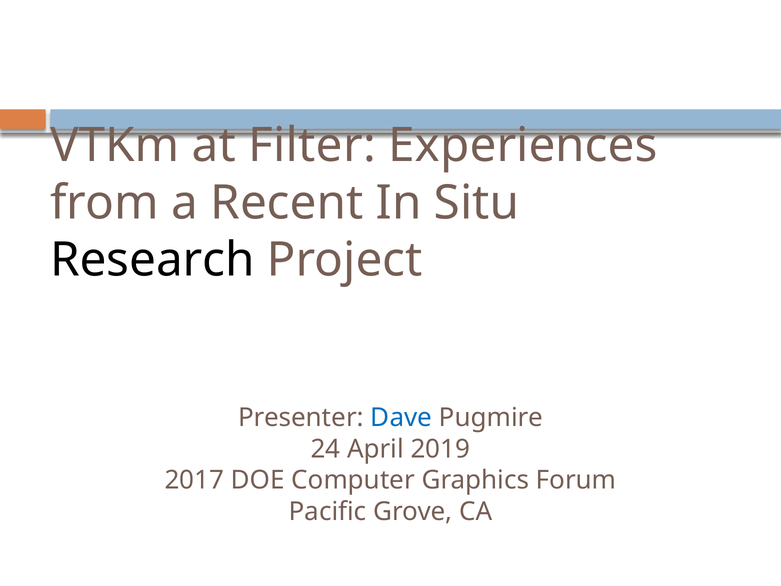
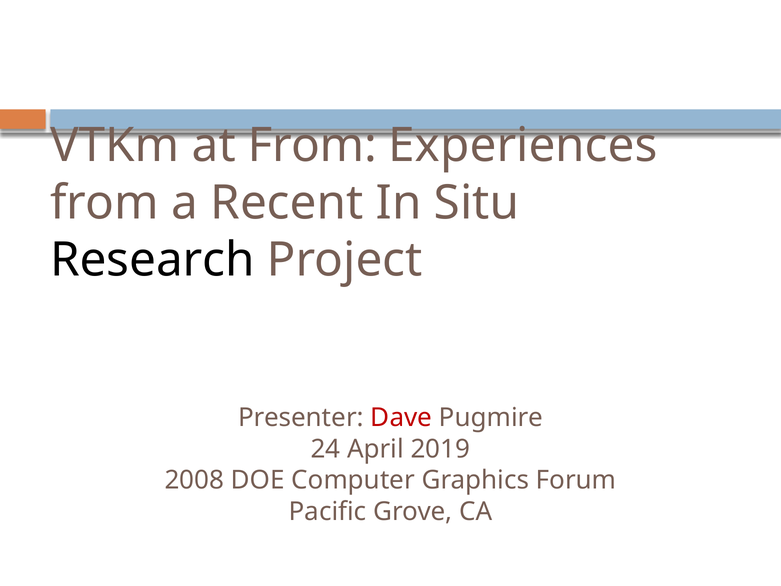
at Filter: Filter -> From (312, 145)
Dave colour: blue -> red (401, 418)
2017: 2017 -> 2008 (194, 480)
